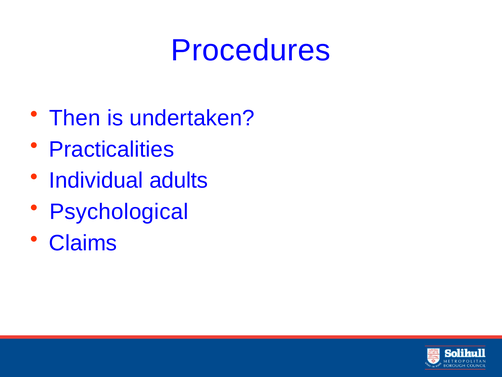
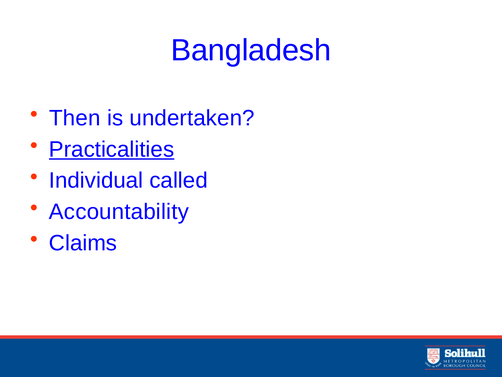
Procedures: Procedures -> Bangladesh (251, 50)
Practicalities underline: none -> present (112, 149)
adults: adults -> called (179, 180)
Psychological: Psychological -> Accountability (119, 212)
